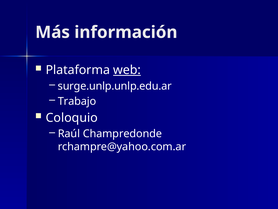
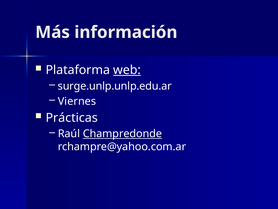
Trabajo: Trabajo -> Viernes (77, 101)
Coloquio: Coloquio -> Prácticas (72, 117)
Champredonde underline: none -> present (122, 133)
